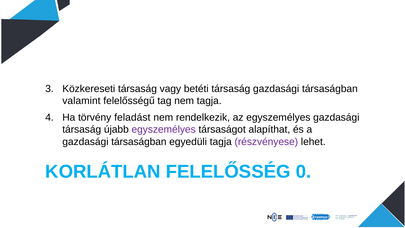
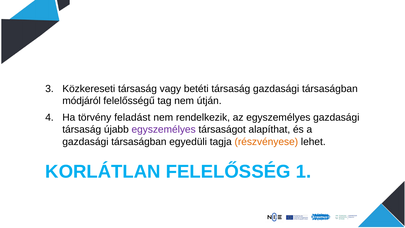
valamint: valamint -> módjáról (82, 101)
nem tagja: tagja -> útján (209, 101)
részvényese colour: purple -> orange (266, 142)
0: 0 -> 1 (303, 172)
